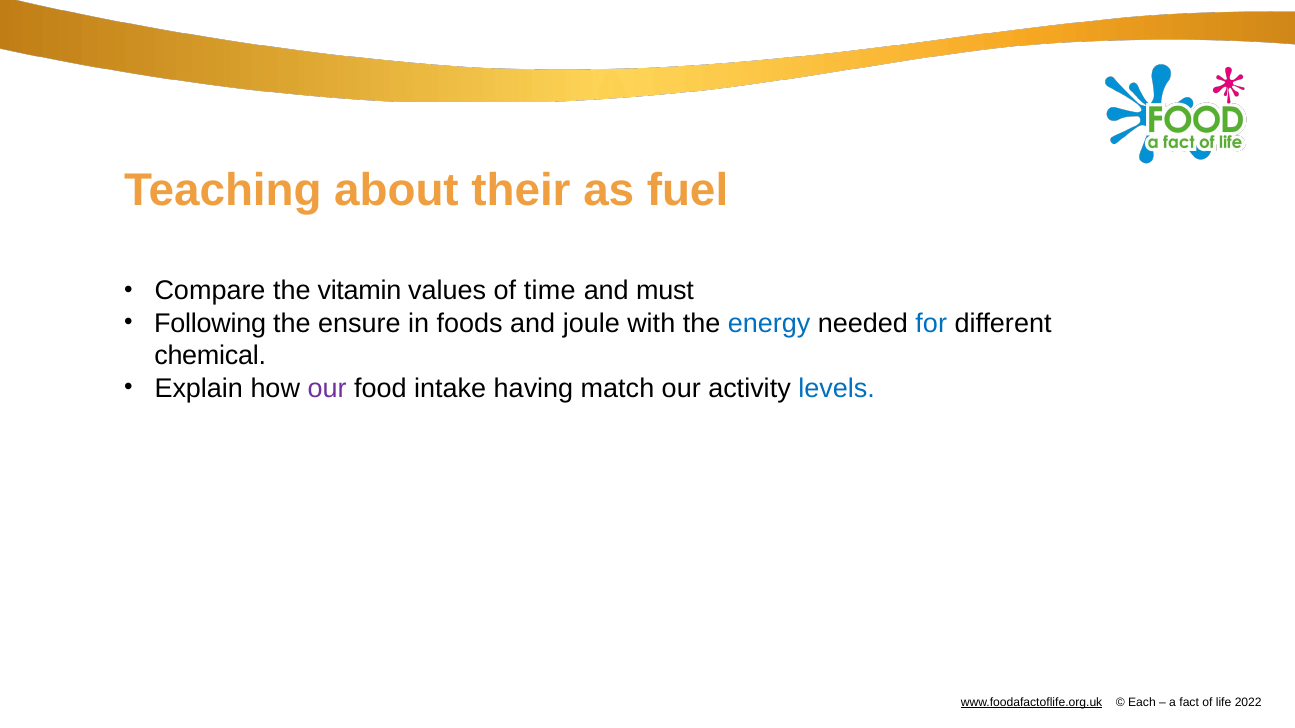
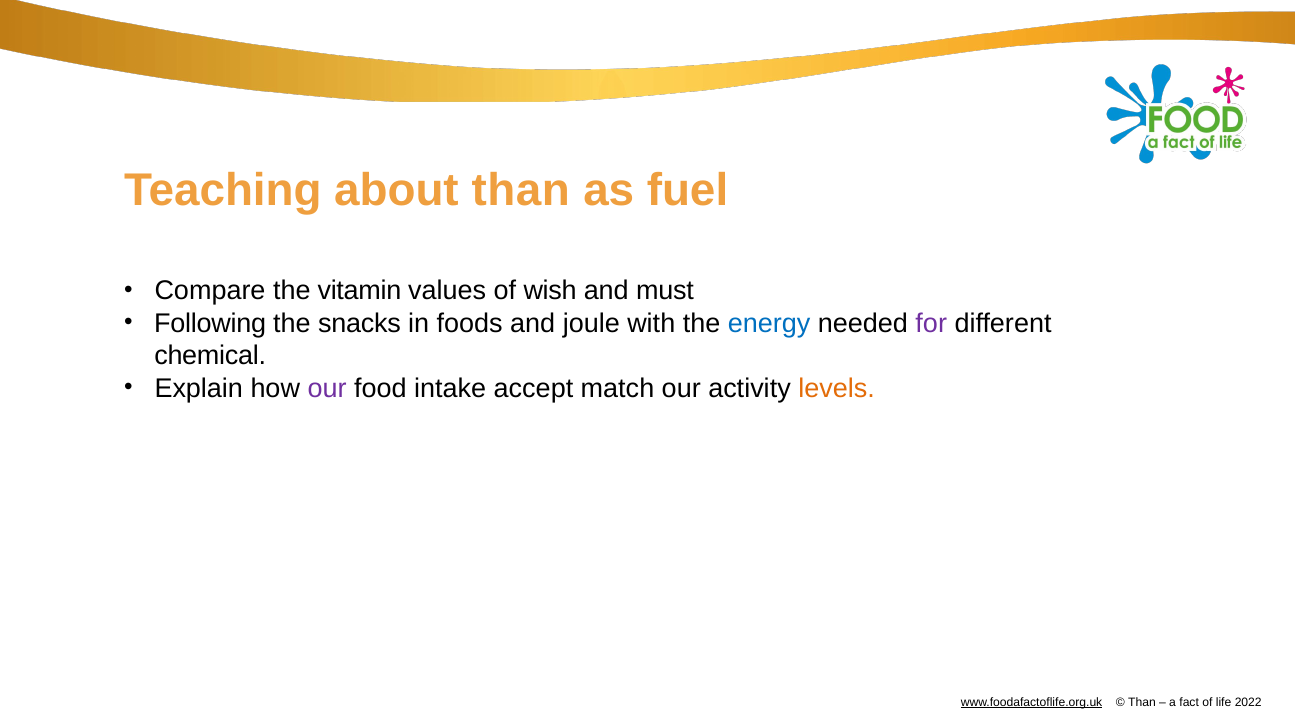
about their: their -> than (521, 191)
time: time -> wish (550, 291)
ensure: ensure -> snacks (359, 324)
for colour: blue -> purple (931, 324)
having: having -> accept (533, 388)
levels colour: blue -> orange (837, 388)
Each: Each -> Than (1142, 703)
